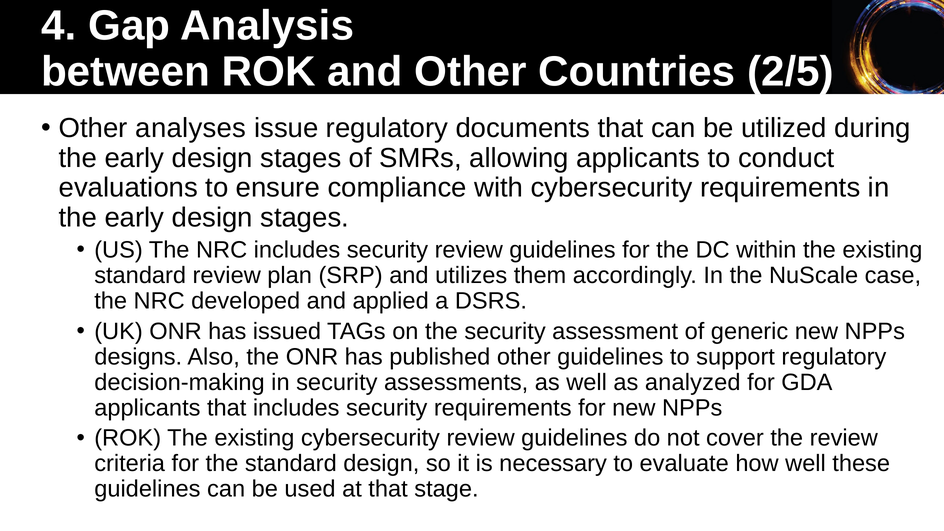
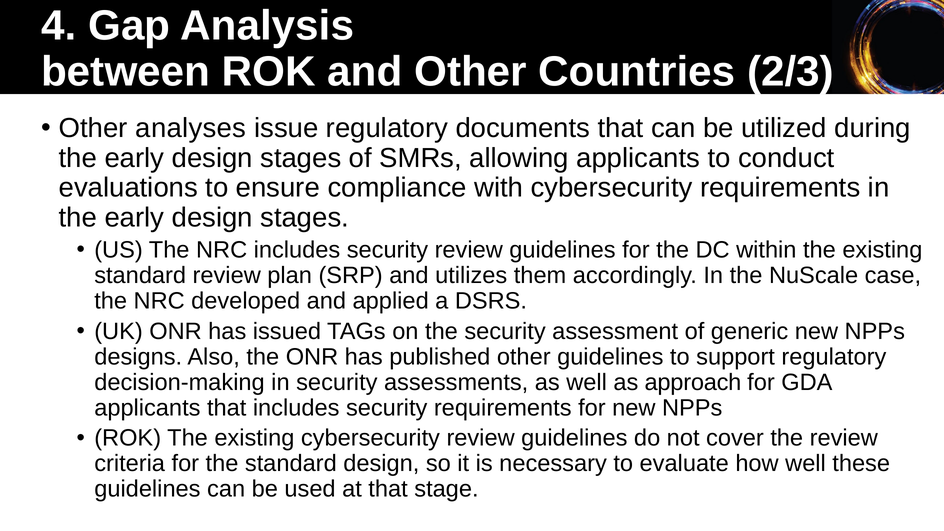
2/5: 2/5 -> 2/3 (791, 72)
analyzed: analyzed -> approach (693, 382)
